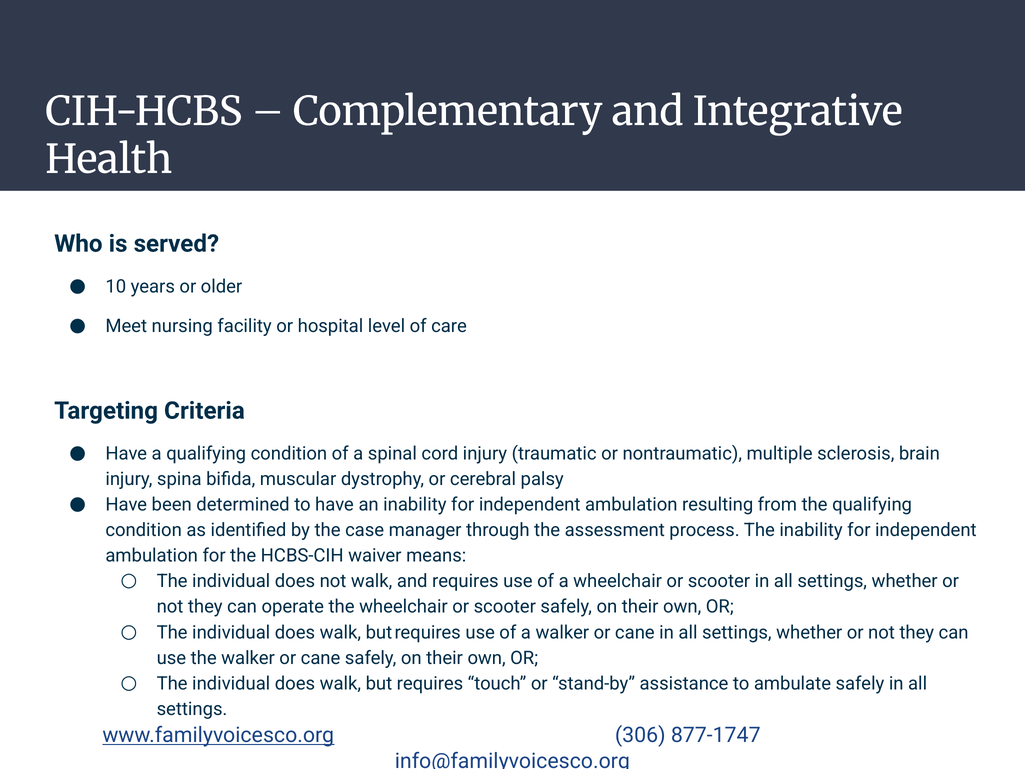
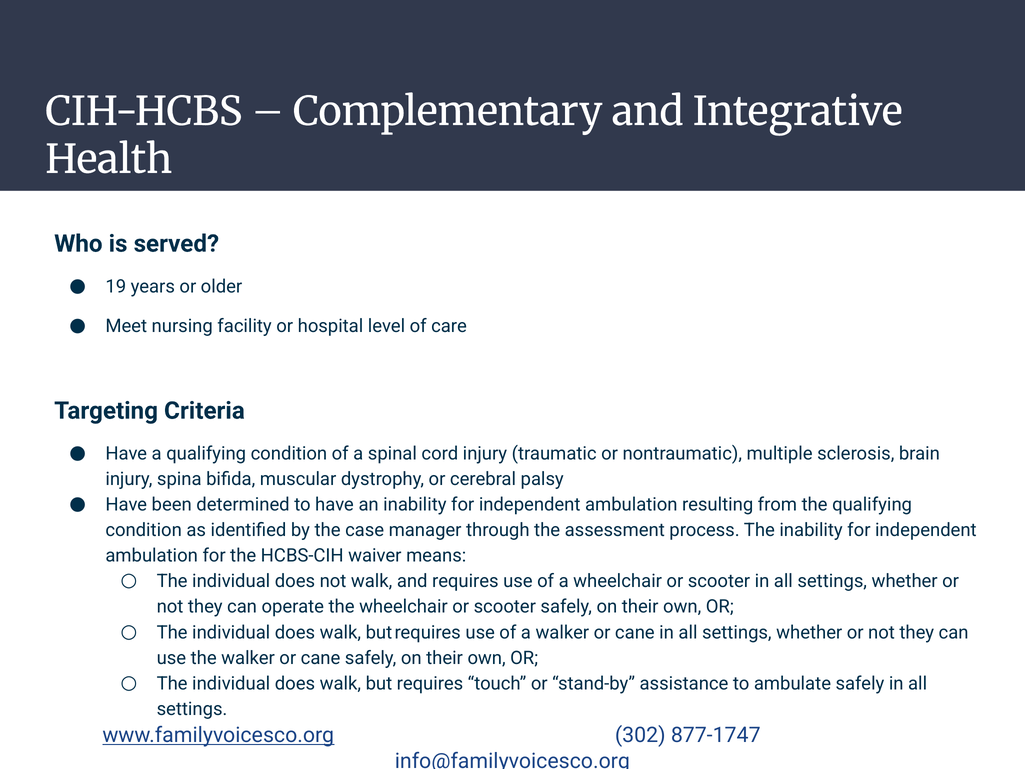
10: 10 -> 19 (116, 286)
306: 306 -> 302 (640, 735)
